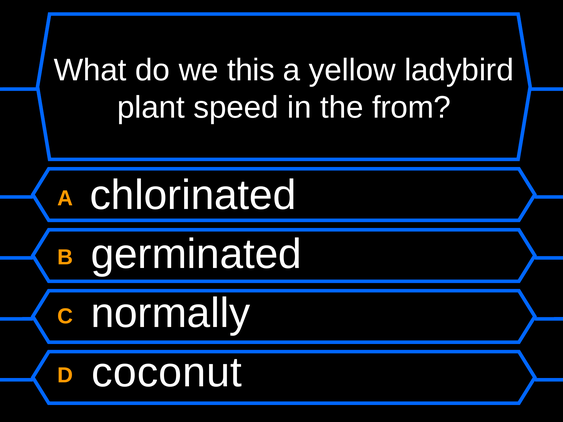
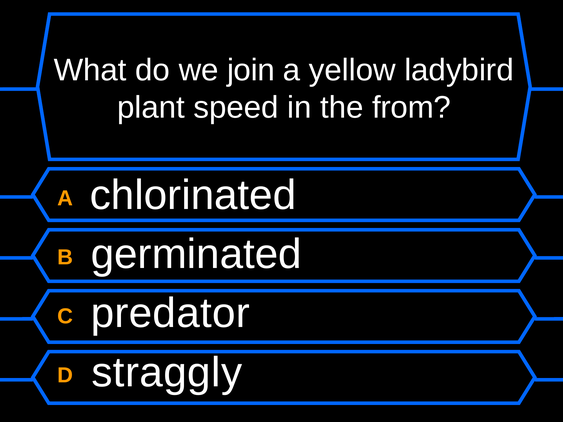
this: this -> join (251, 70)
normally: normally -> predator (170, 314)
coconut: coconut -> straggly (167, 373)
